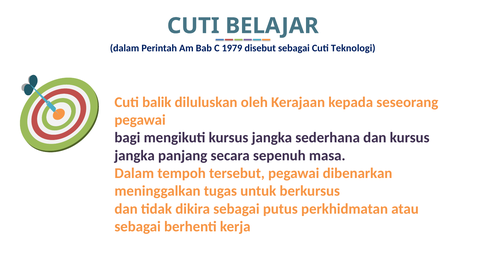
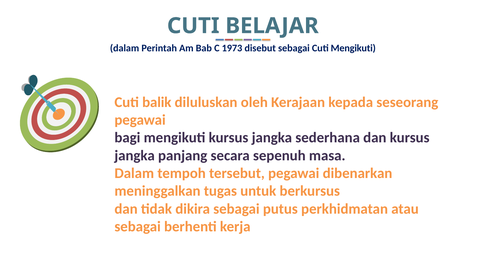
1979: 1979 -> 1973 (232, 48)
Cuti Teknologi: Teknologi -> Mengikuti (353, 48)
